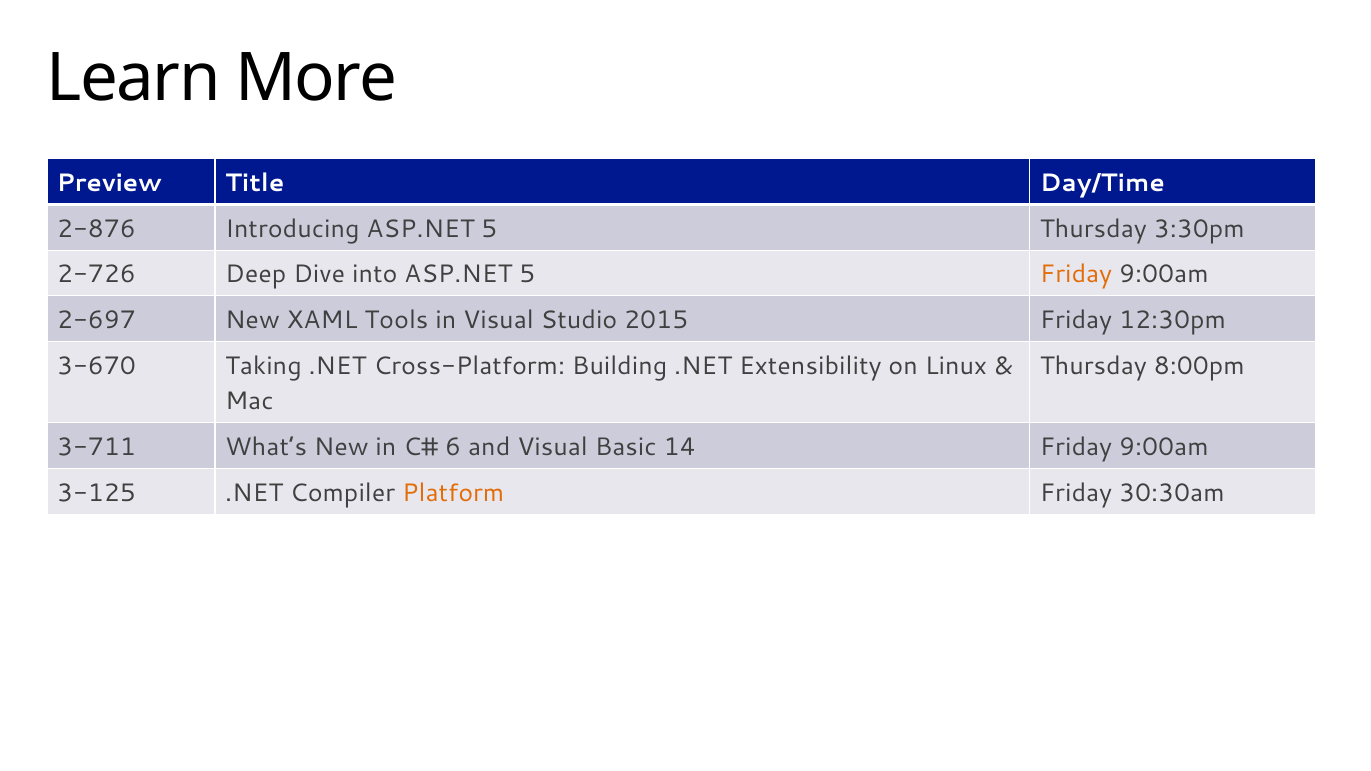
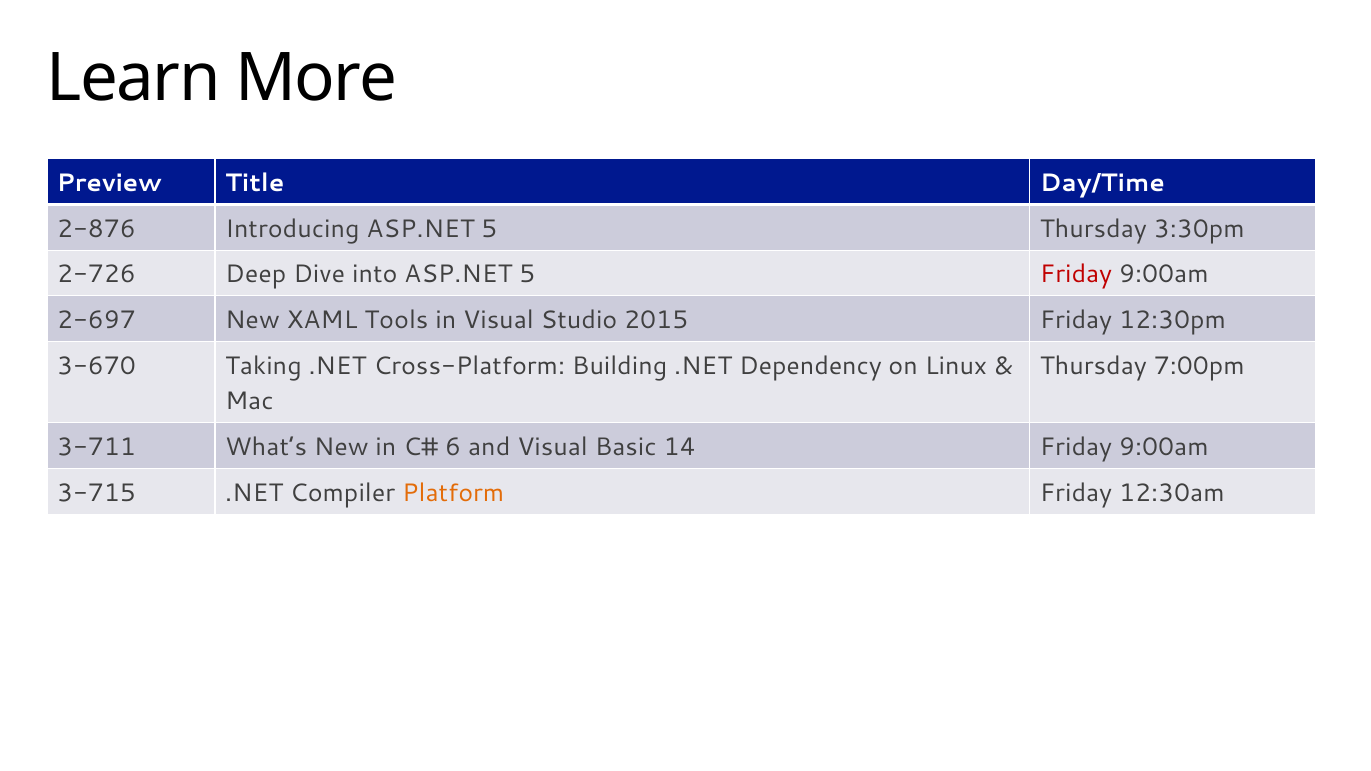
Friday colour: orange -> red (1076, 274)
Extensibility: Extensibility -> Dependency (810, 366)
8:00pm: 8:00pm -> 7:00pm (1199, 366)
3-125: 3-125 -> 3-715 (97, 493)
30:30am: 30:30am -> 12:30am (1172, 493)
